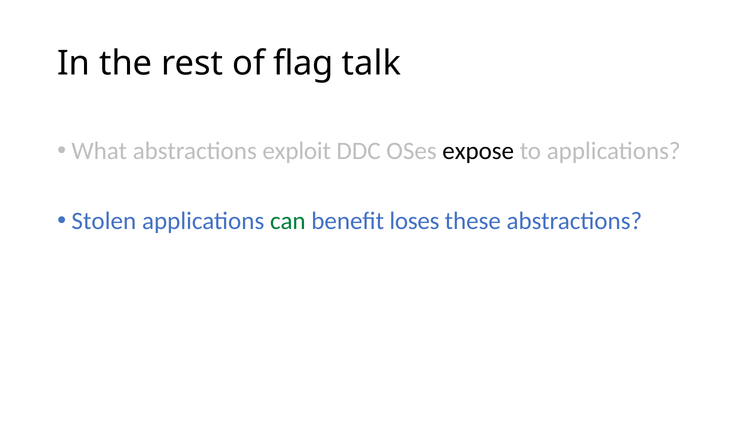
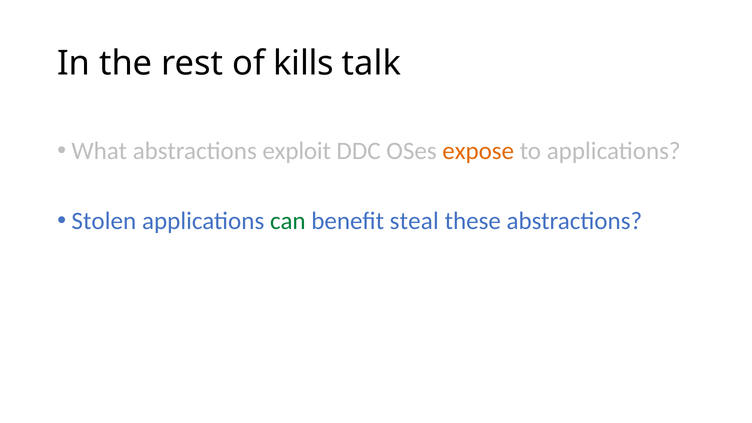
flag: flag -> kills (304, 63)
expose colour: black -> orange (478, 151)
loses: loses -> steal (414, 221)
